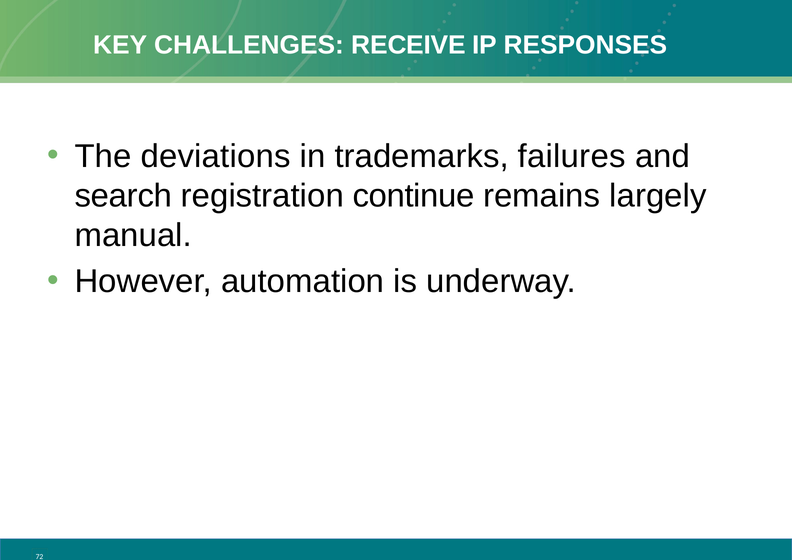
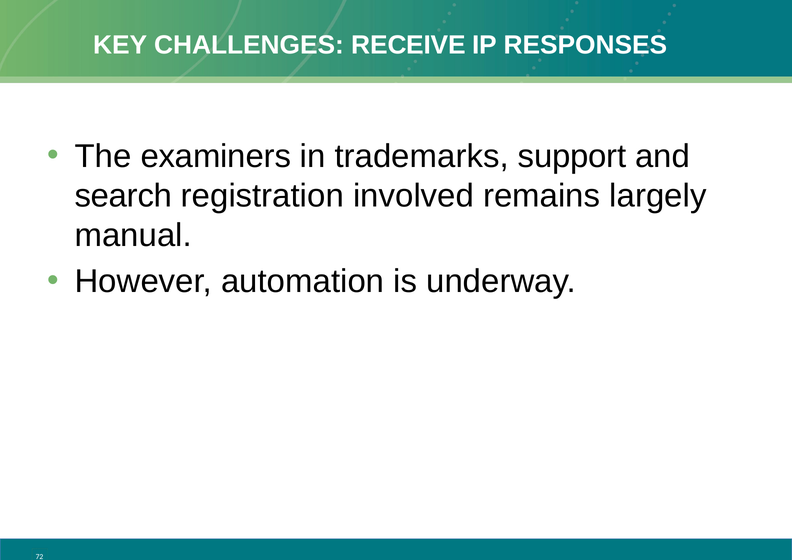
deviations: deviations -> examiners (216, 157)
failures: failures -> support (572, 157)
continue: continue -> involved (414, 196)
